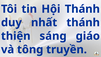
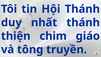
sáng: sáng -> chim (53, 36)
